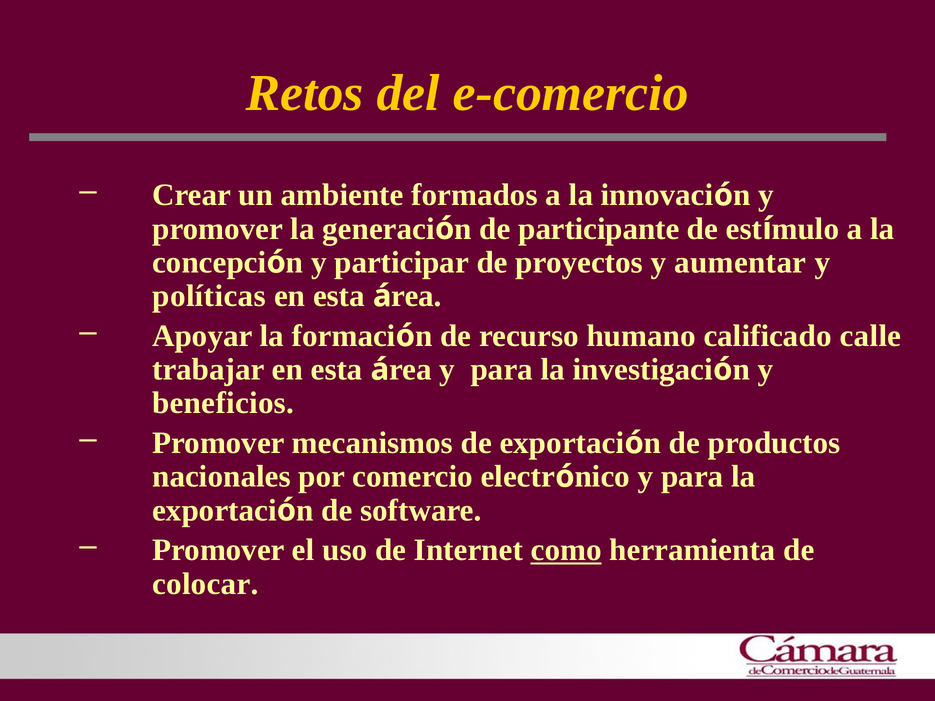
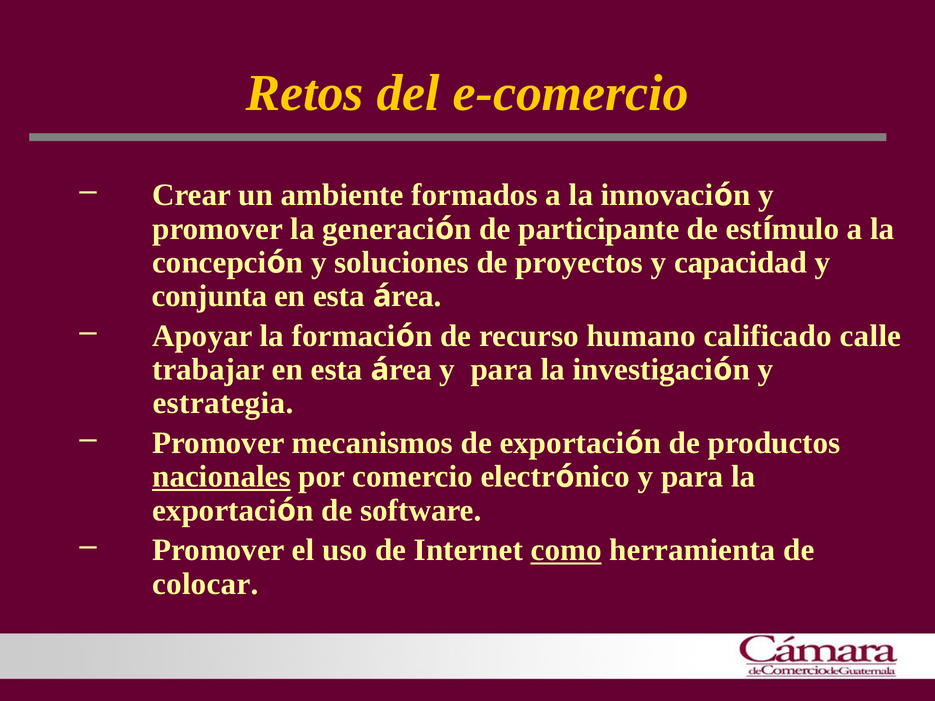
participar: participar -> soluciones (402, 262)
aumentar: aumentar -> capacidad (741, 262)
políticas: políticas -> conjunta (209, 296)
beneficios: beneficios -> estrategia (223, 403)
nacionales underline: none -> present (221, 477)
